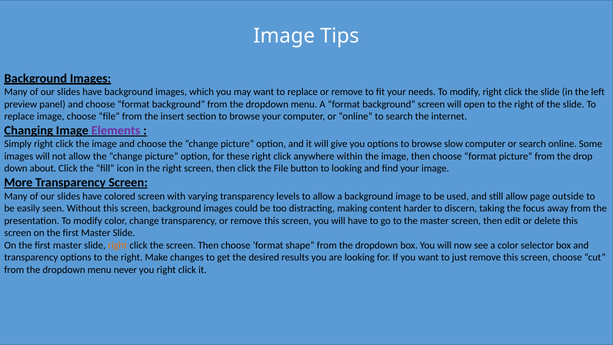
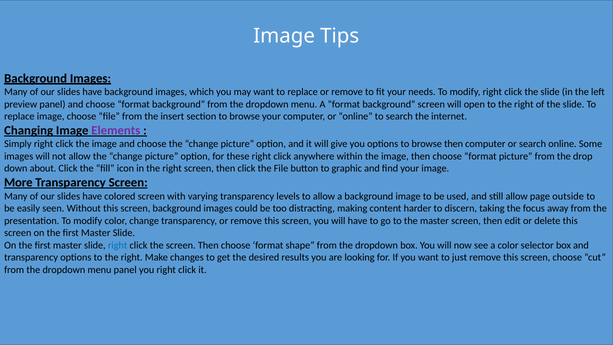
browse slow: slow -> then (454, 144)
to looking: looking -> graphic (347, 169)
right colour: orange -> blue (118, 245)
menu never: never -> panel (125, 270)
